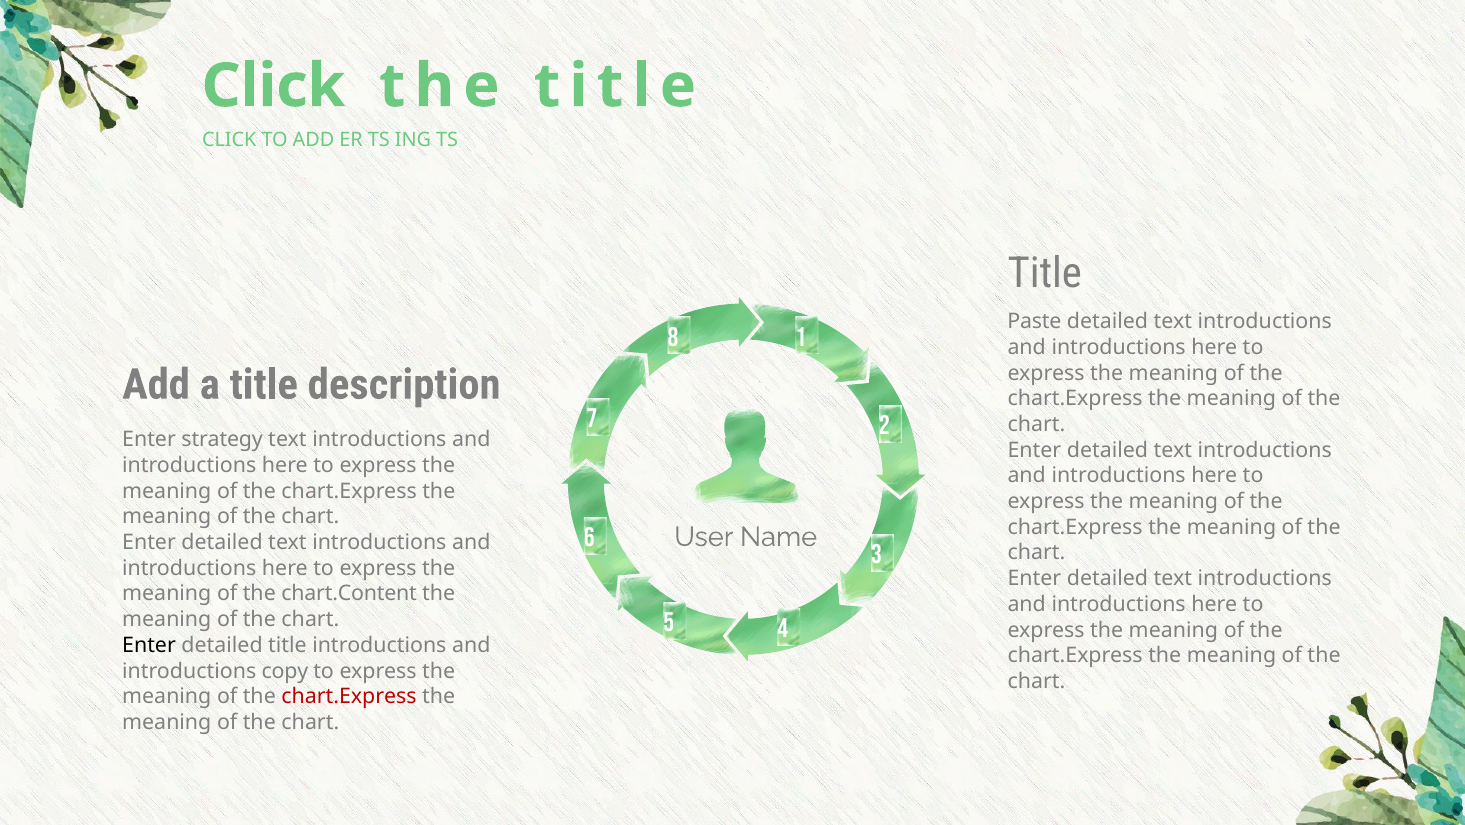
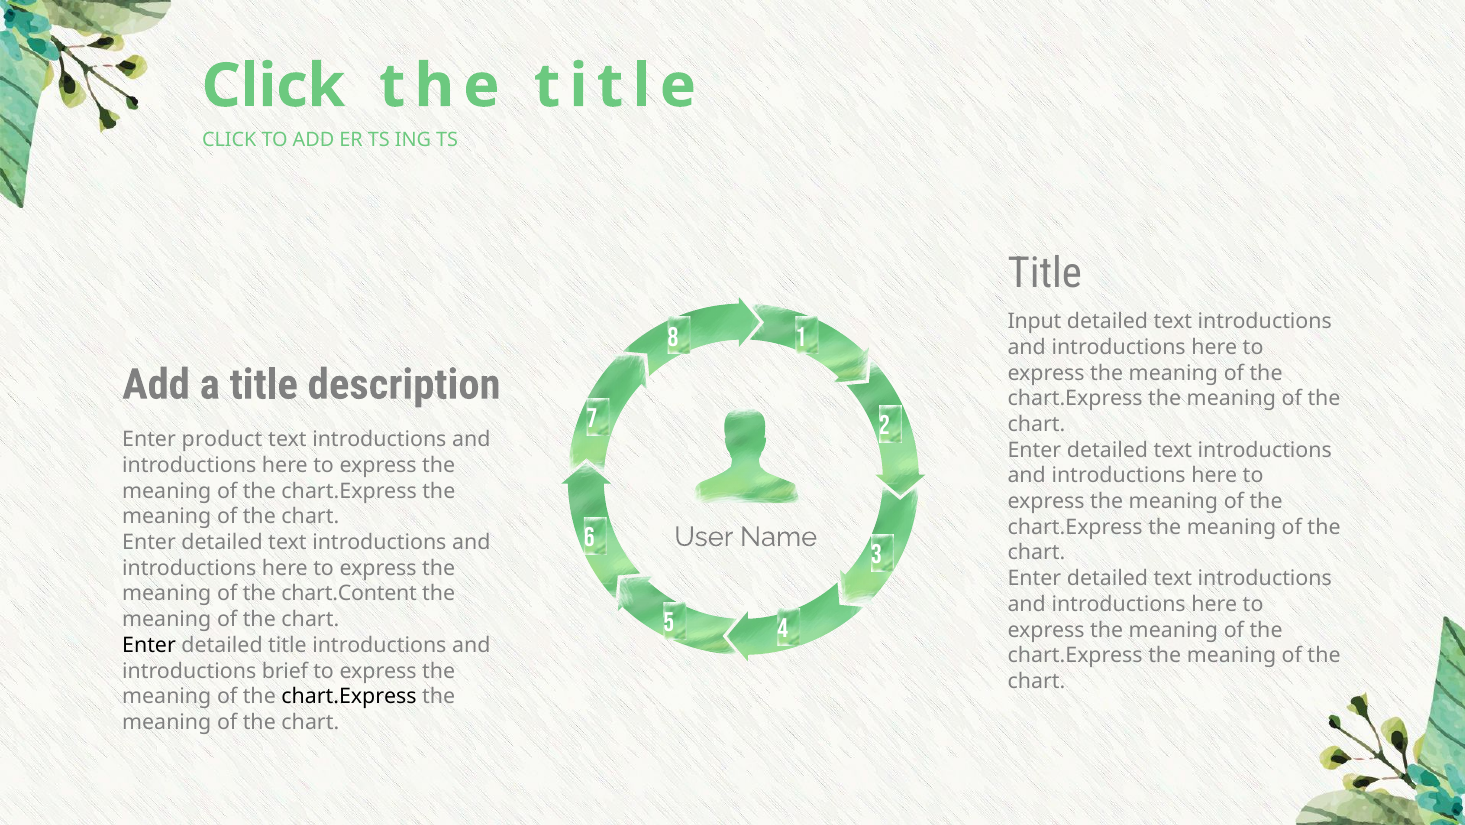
Paste: Paste -> Input (1034, 322)
strategy: strategy -> product (222, 440)
copy: copy -> brief (285, 670)
chart.Express colour: red -> black (349, 696)
